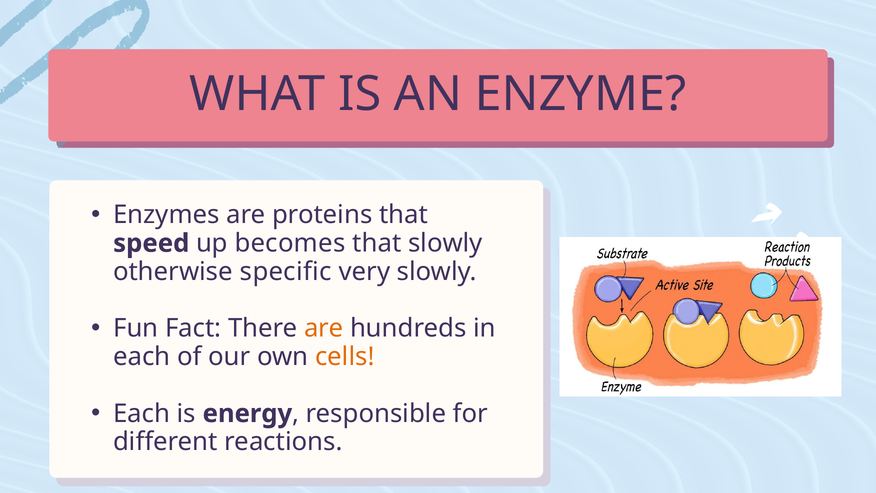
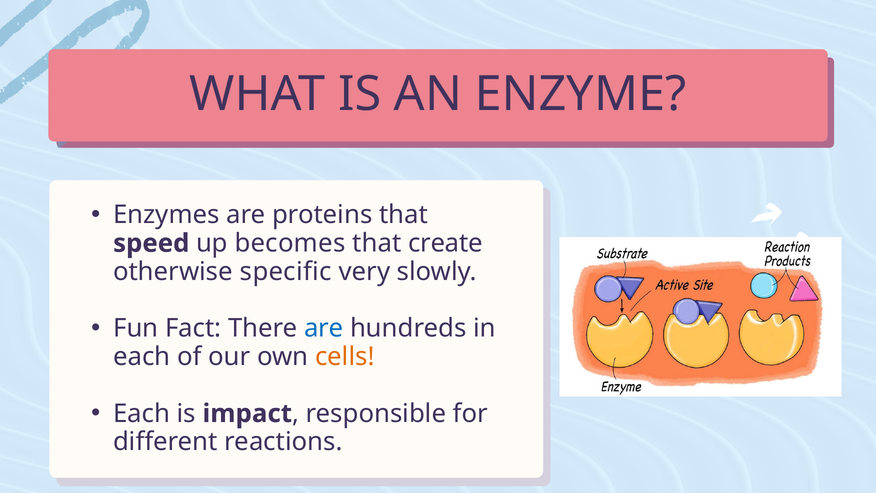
that slowly: slowly -> create (445, 243)
are colour: orange -> blue (324, 328)
energy: energy -> impact (247, 413)
